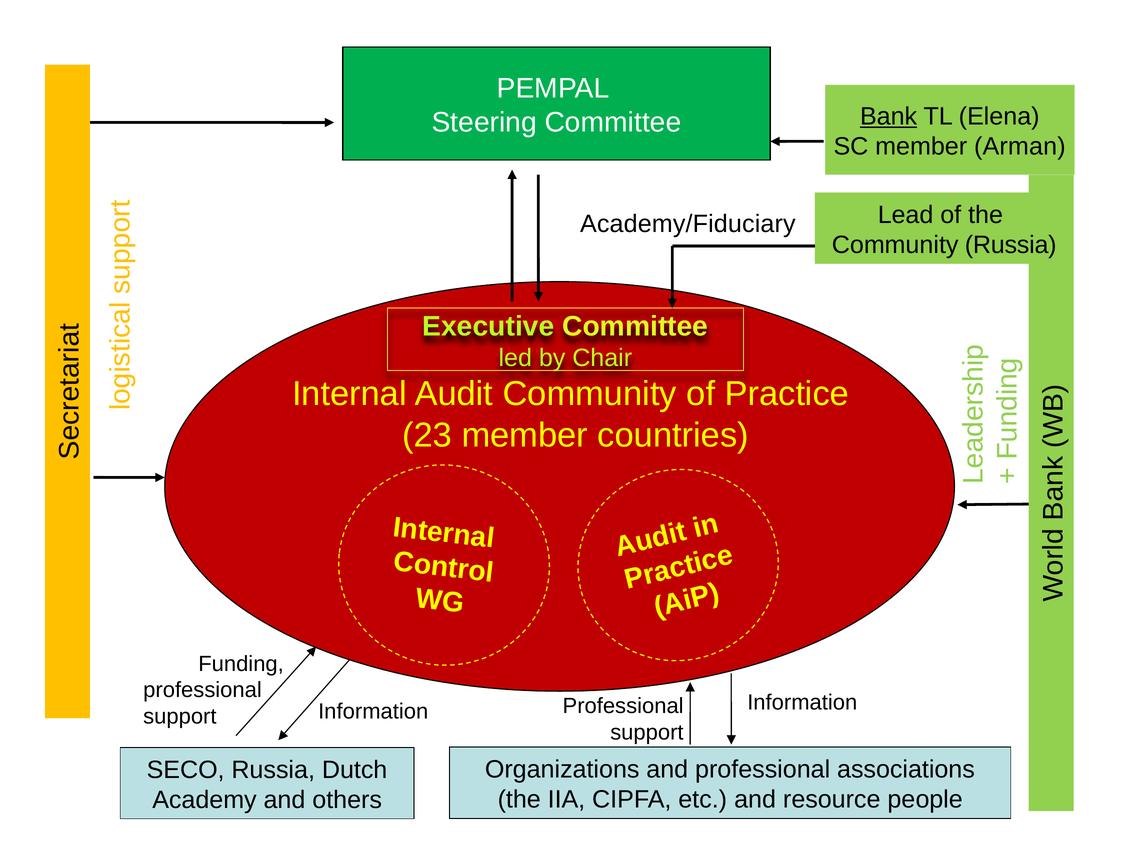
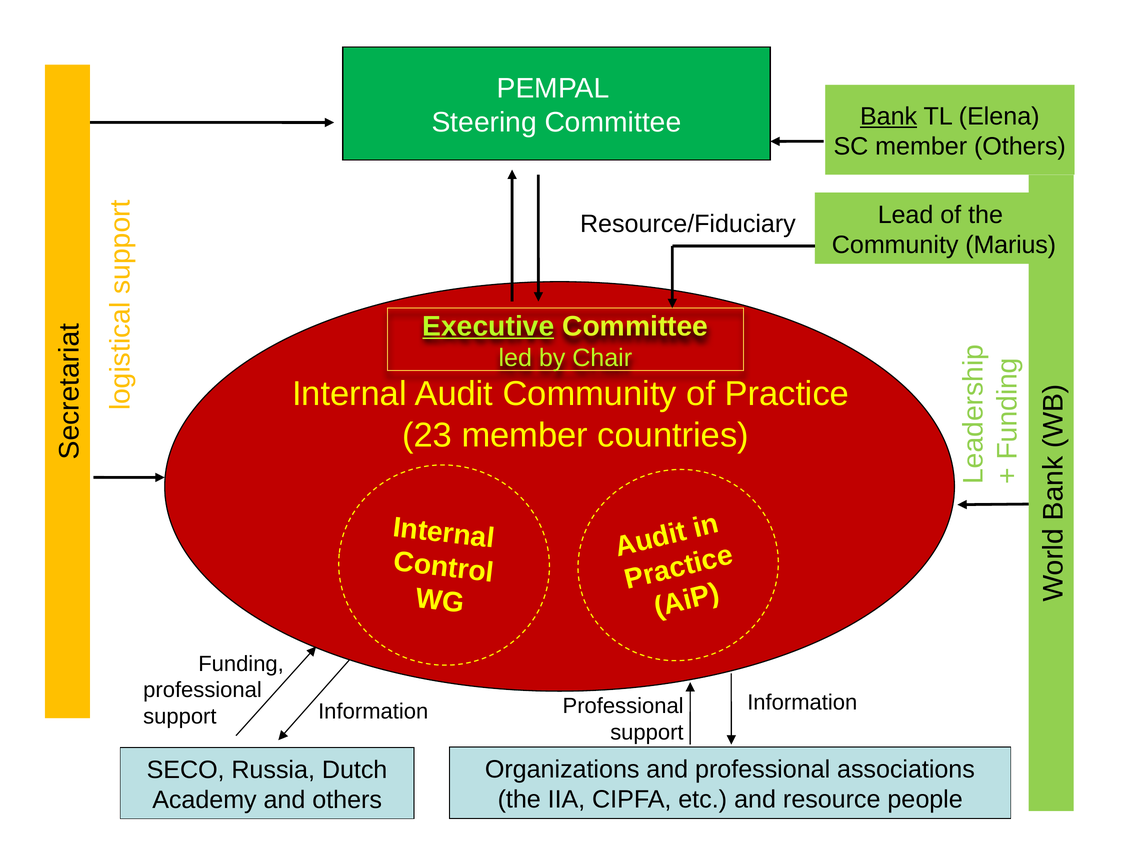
member Arman: Arman -> Others (1020, 147)
Academy/Fiduciary: Academy/Fiduciary -> Resource/Fiduciary (688, 224)
Community Russia: Russia -> Marius (1011, 245)
Executive underline: none -> present (488, 326)
